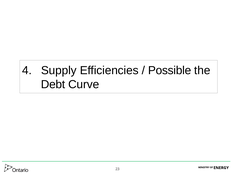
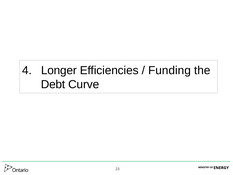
Supply: Supply -> Longer (59, 70)
Possible: Possible -> Funding (170, 70)
